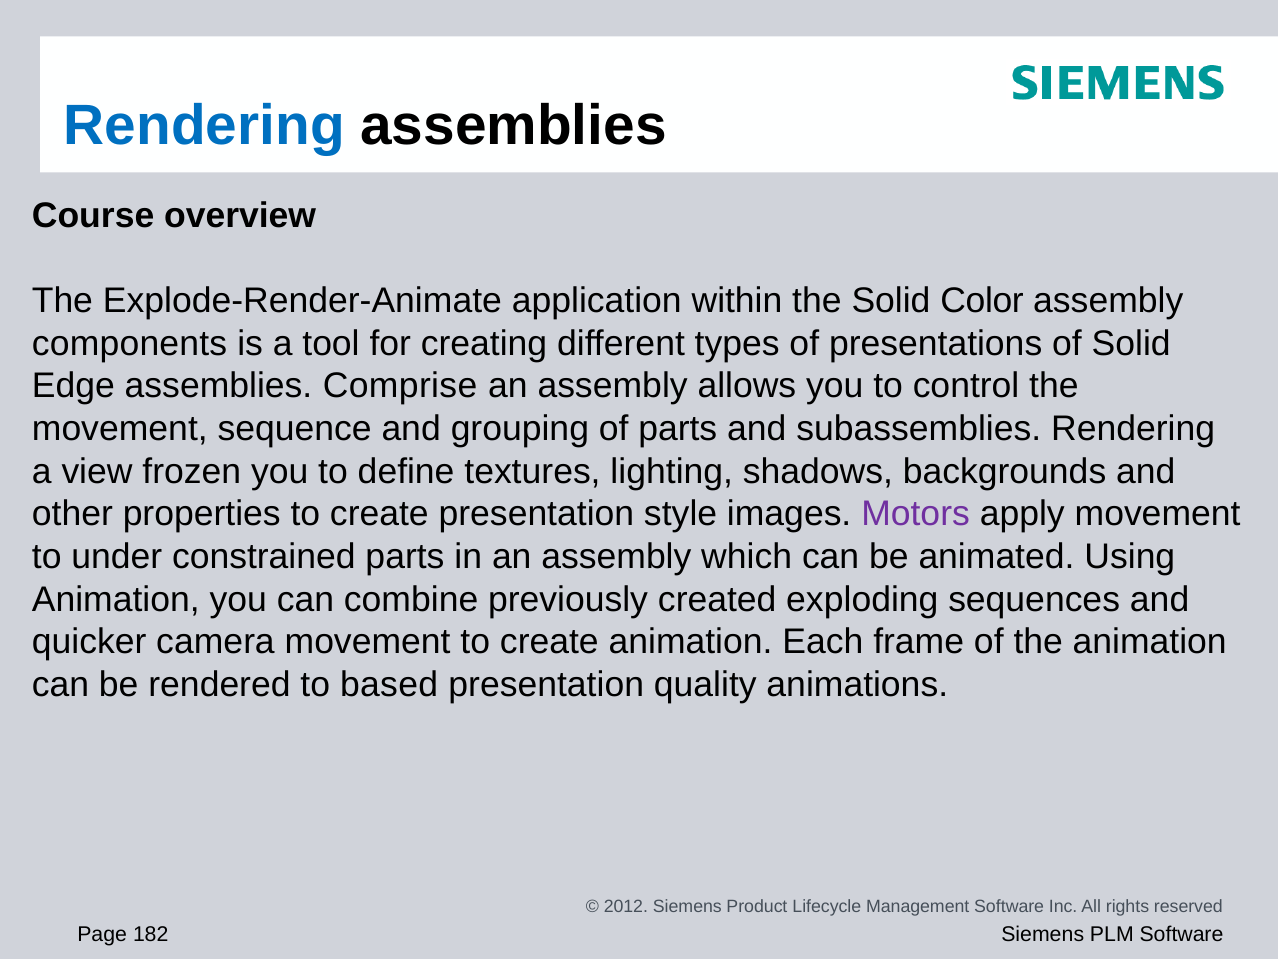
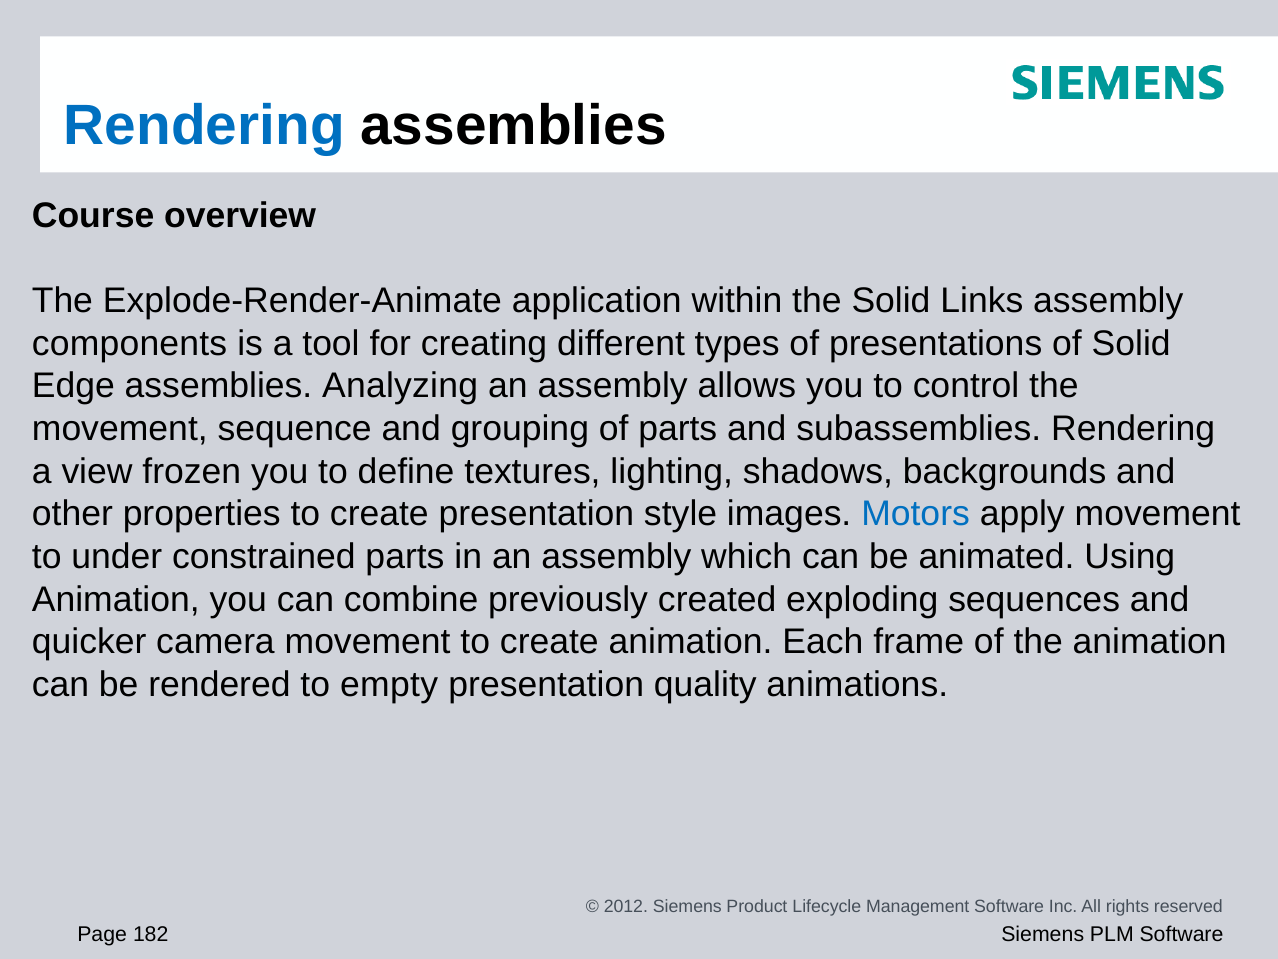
Color: Color -> Links (982, 301)
Comprise: Comprise -> Analyzing (400, 386)
Motors colour: purple -> blue (916, 514)
based: based -> empty (389, 684)
